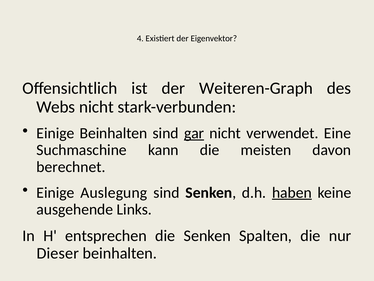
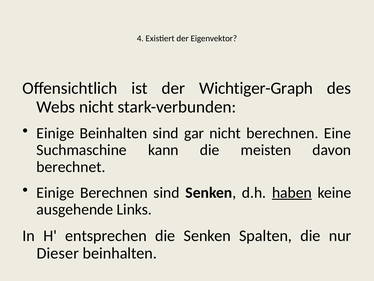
Weiteren-Graph: Weiteren-Graph -> Wichtiger-Graph (256, 88)
gar underline: present -> none (194, 133)
nicht verwendet: verwendet -> berechnen (282, 133)
Einige Auslegung: Auslegung -> Berechnen (114, 192)
